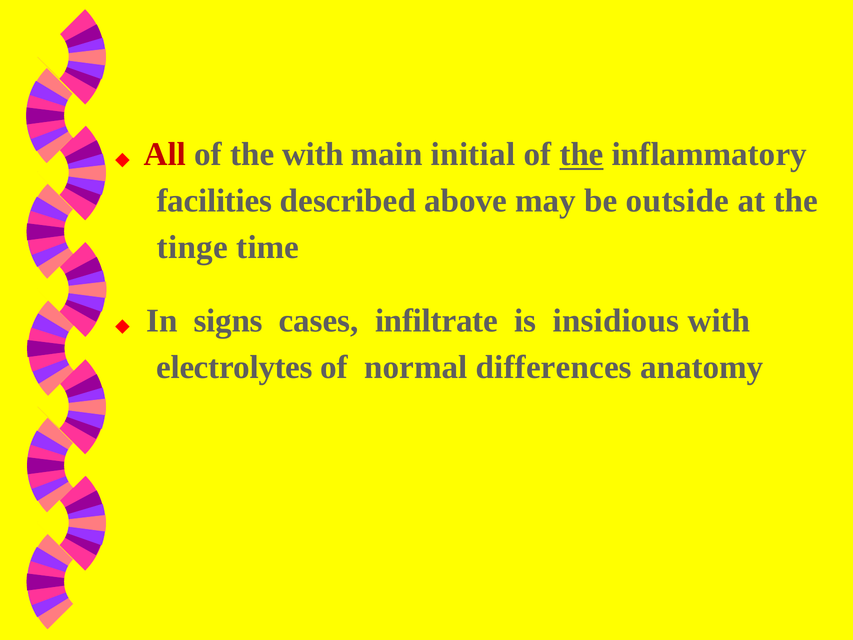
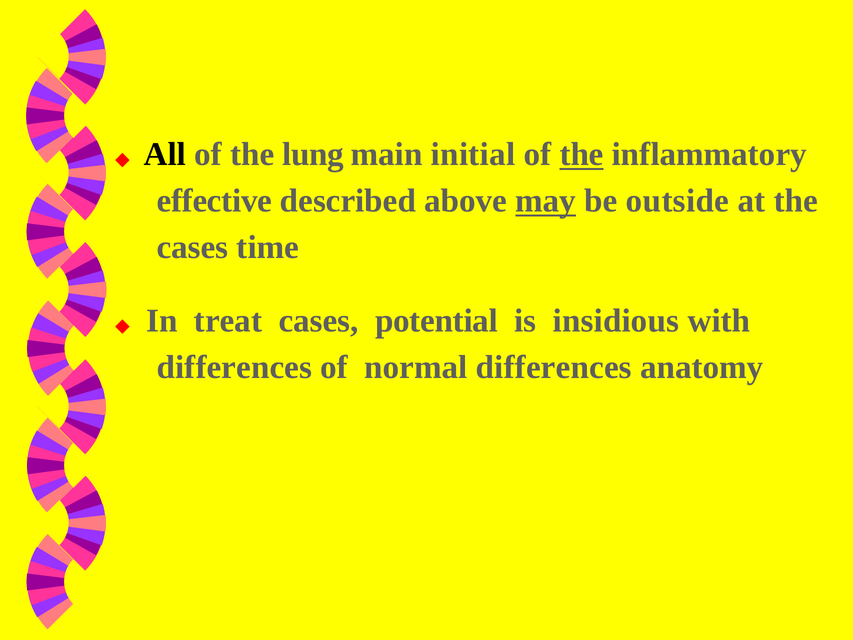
All colour: red -> black (165, 154)
the with: with -> lung (313, 154)
facilities: facilities -> effective (214, 201)
may underline: none -> present (546, 201)
tinge: tinge -> cases (192, 247)
signs: signs -> treat (228, 320)
infiltrate: infiltrate -> potential (436, 320)
electrolytes: electrolytes -> differences (234, 367)
